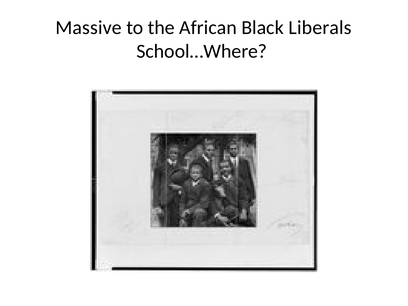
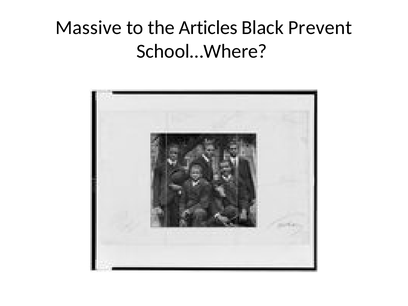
African: African -> Articles (208, 28)
Liberals: Liberals -> Prevent (320, 28)
